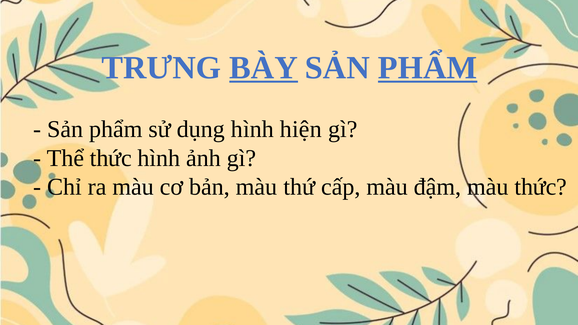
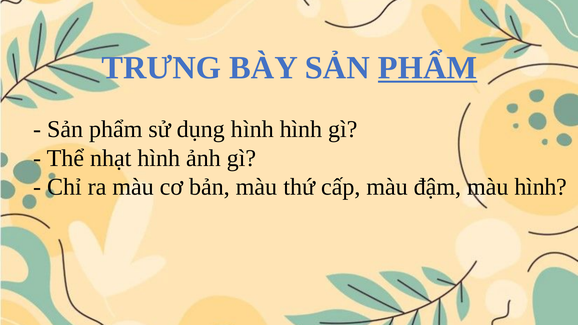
BÀY underline: present -> none (264, 68)
hình hiện: hiện -> hình (301, 129)
Thể thức: thức -> nhạt (111, 158)
màu thức: thức -> hình (541, 187)
